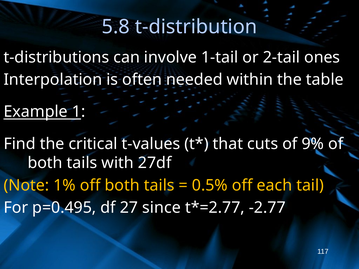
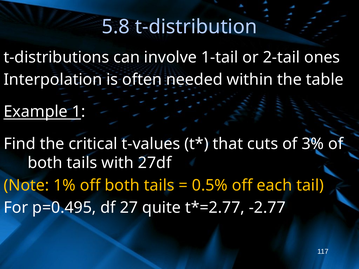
9%: 9% -> 3% (313, 144)
since: since -> quite (162, 208)
